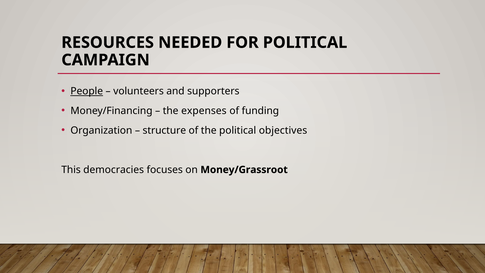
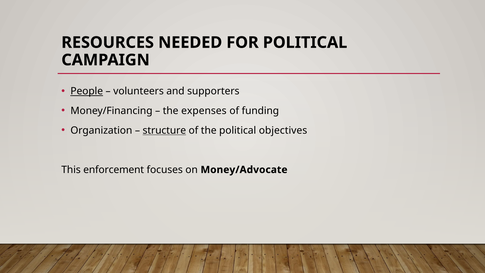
structure underline: none -> present (164, 130)
democracies: democracies -> enforcement (114, 170)
Money/Grassroot: Money/Grassroot -> Money/Advocate (244, 170)
